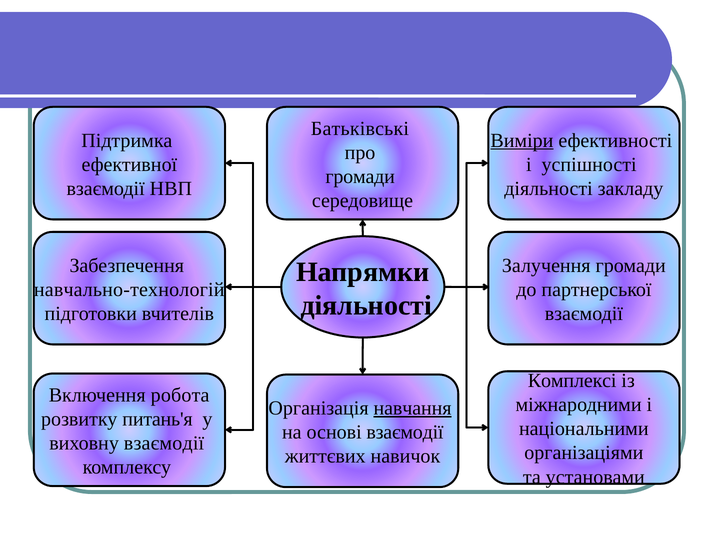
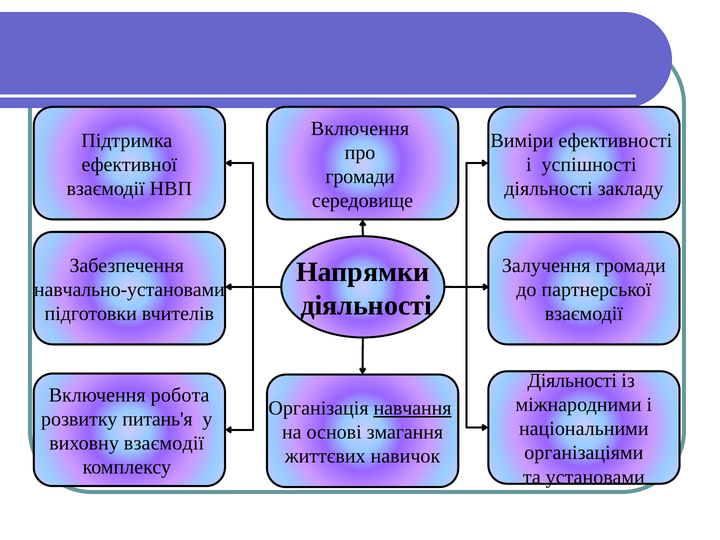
Батьківські: Батьківські -> Включення (360, 128)
Виміри underline: present -> none (522, 140)
навчально-технологій: навчально-технологій -> навчально-установами (129, 290)
Комплексі: Комплексі -> Діяльності (572, 381)
основі взаємодії: взаємодії -> змагання (405, 432)
